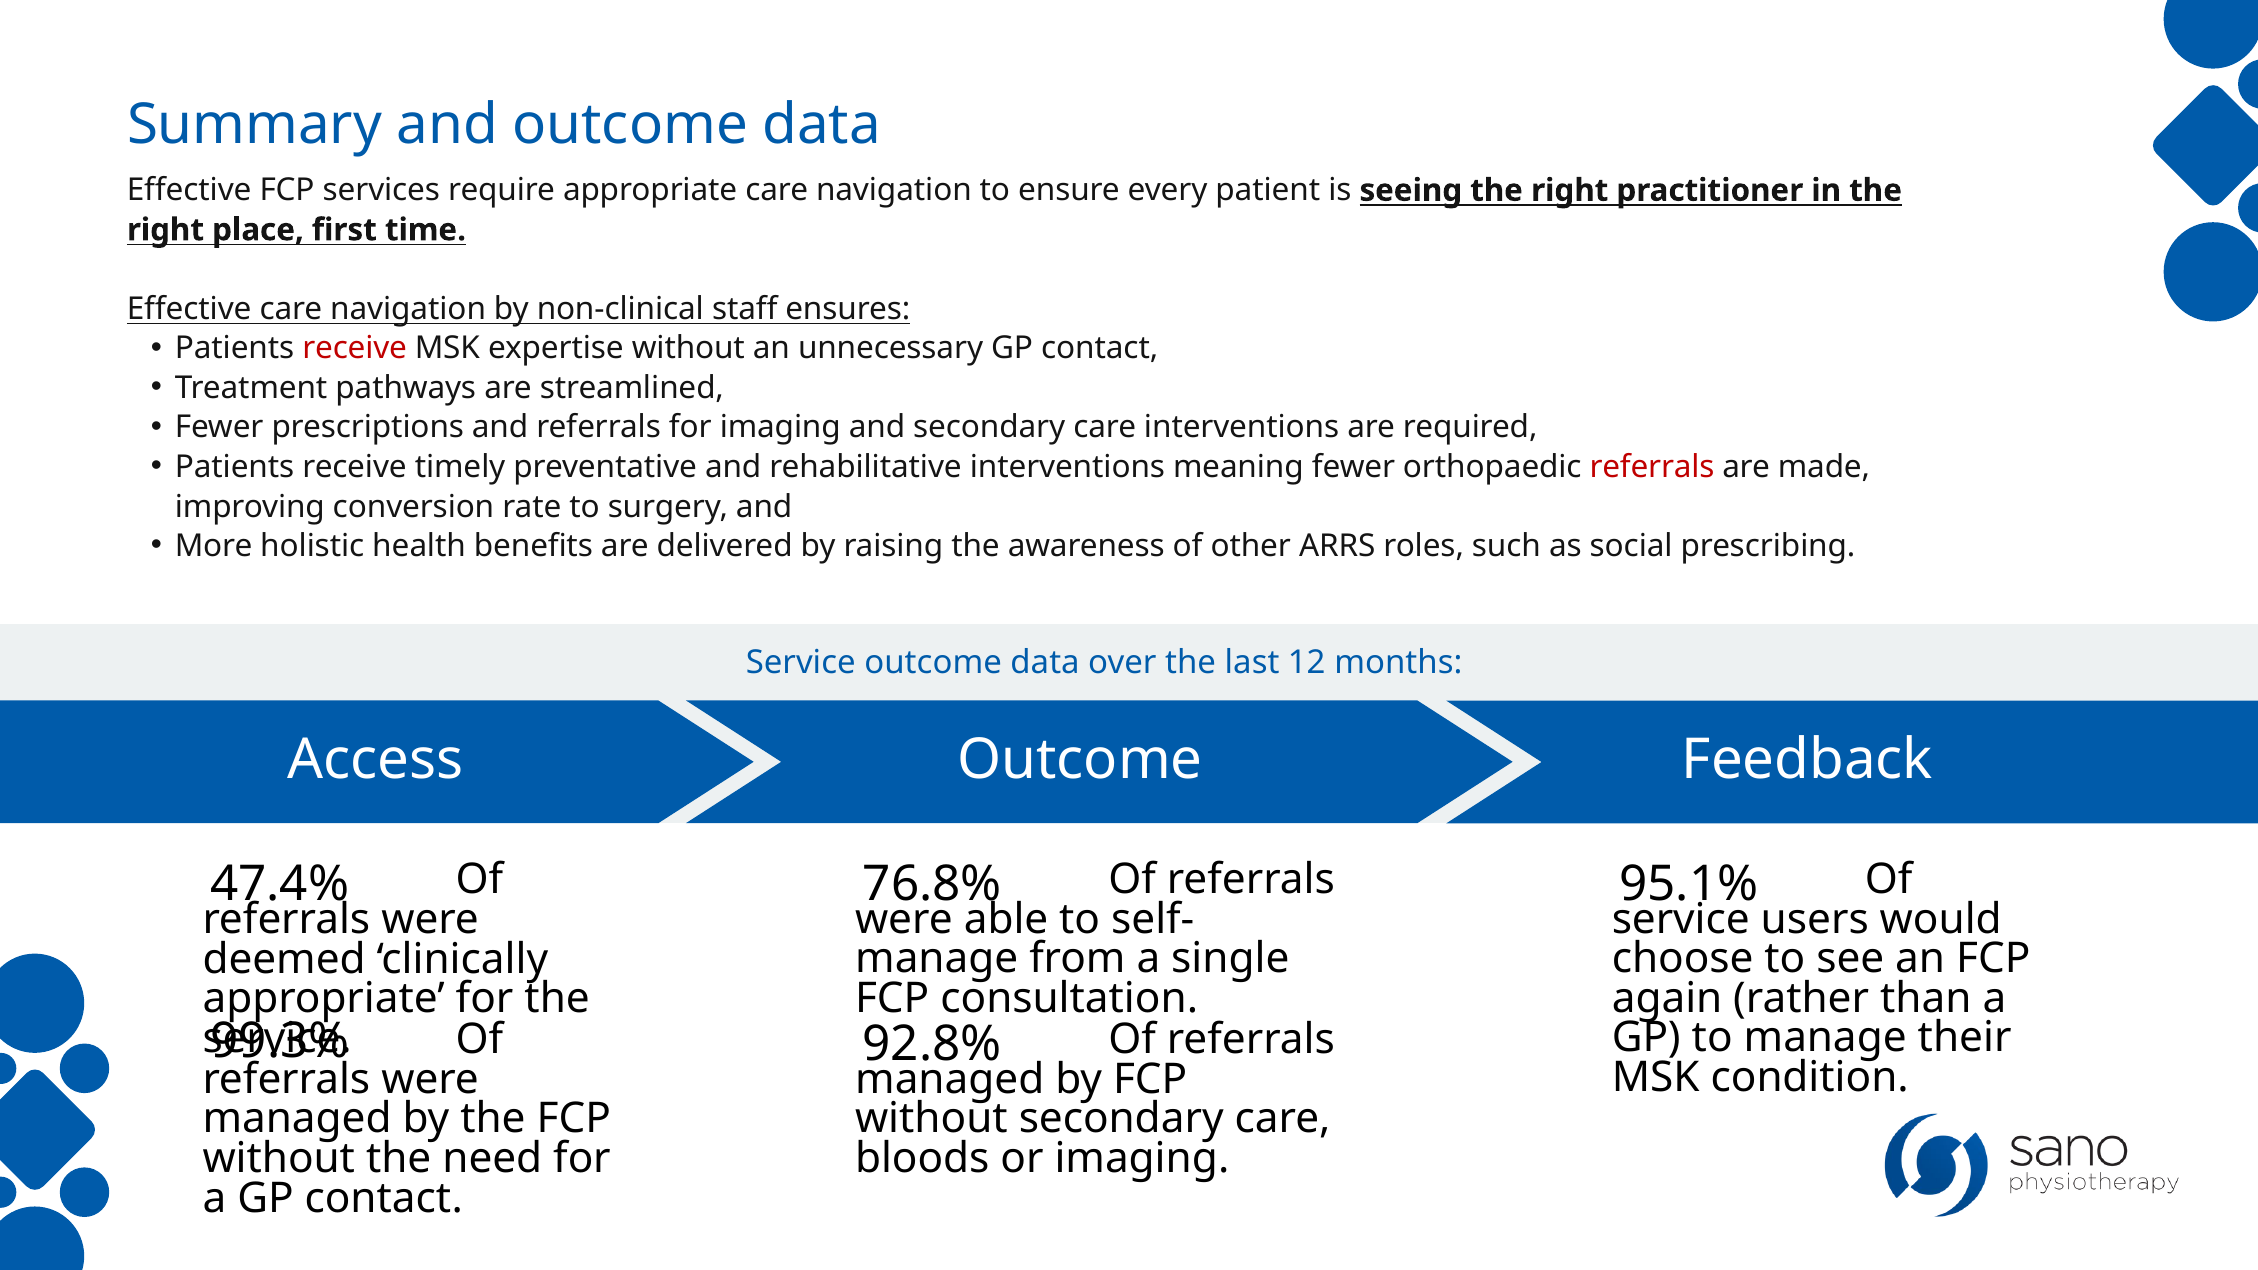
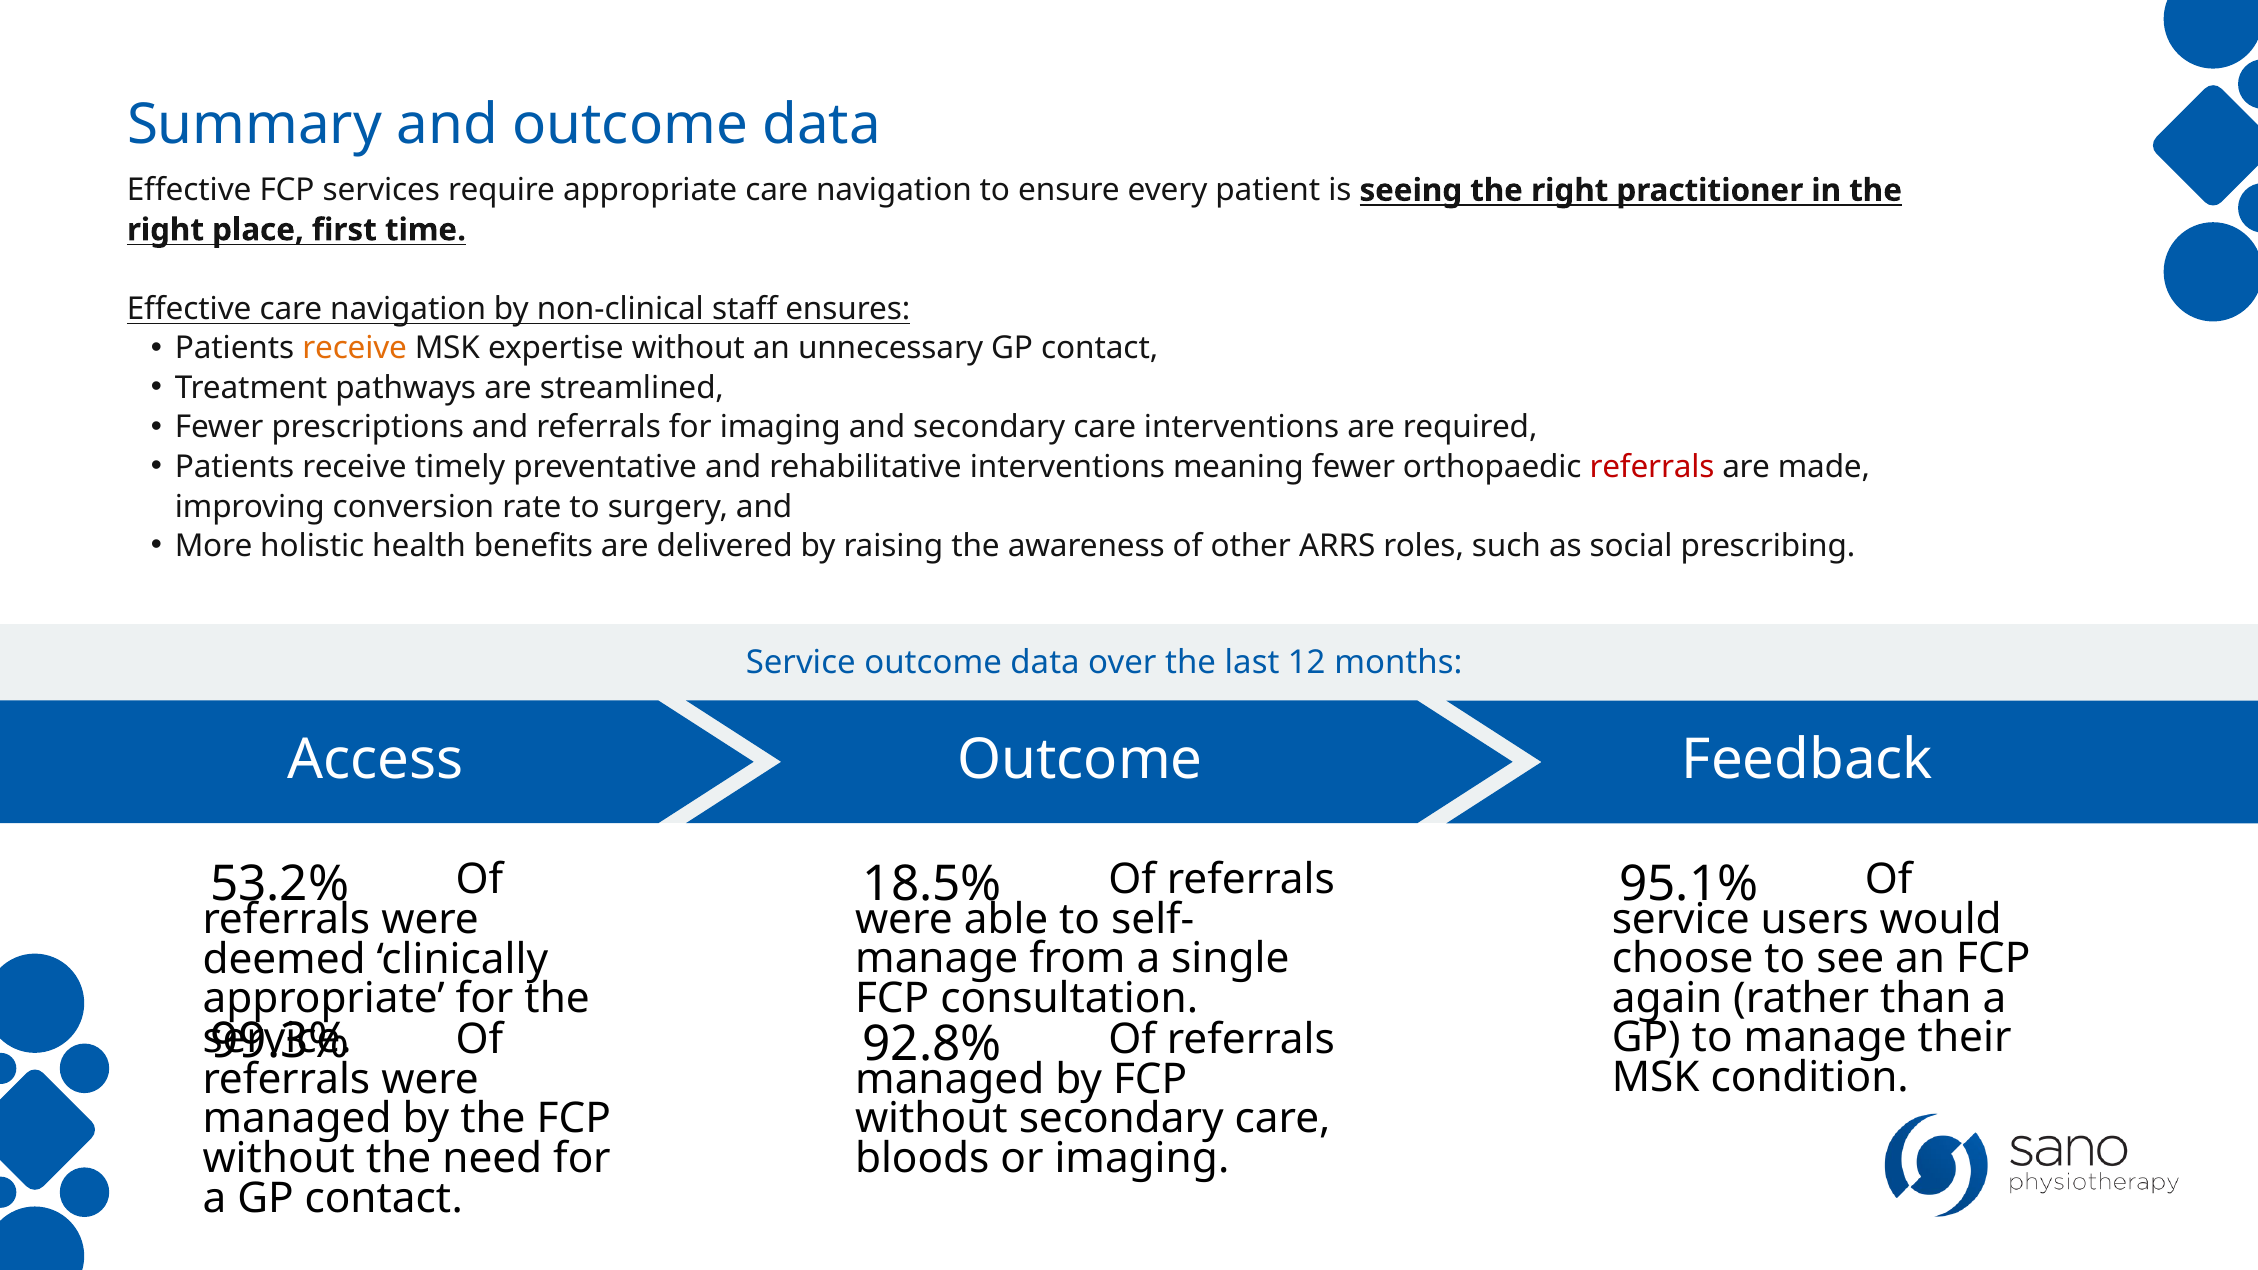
receive colour: red -> orange (355, 349)
47.4%: 47.4% -> 53.2% (280, 884)
76.8%: 76.8% -> 18.5% (932, 884)
